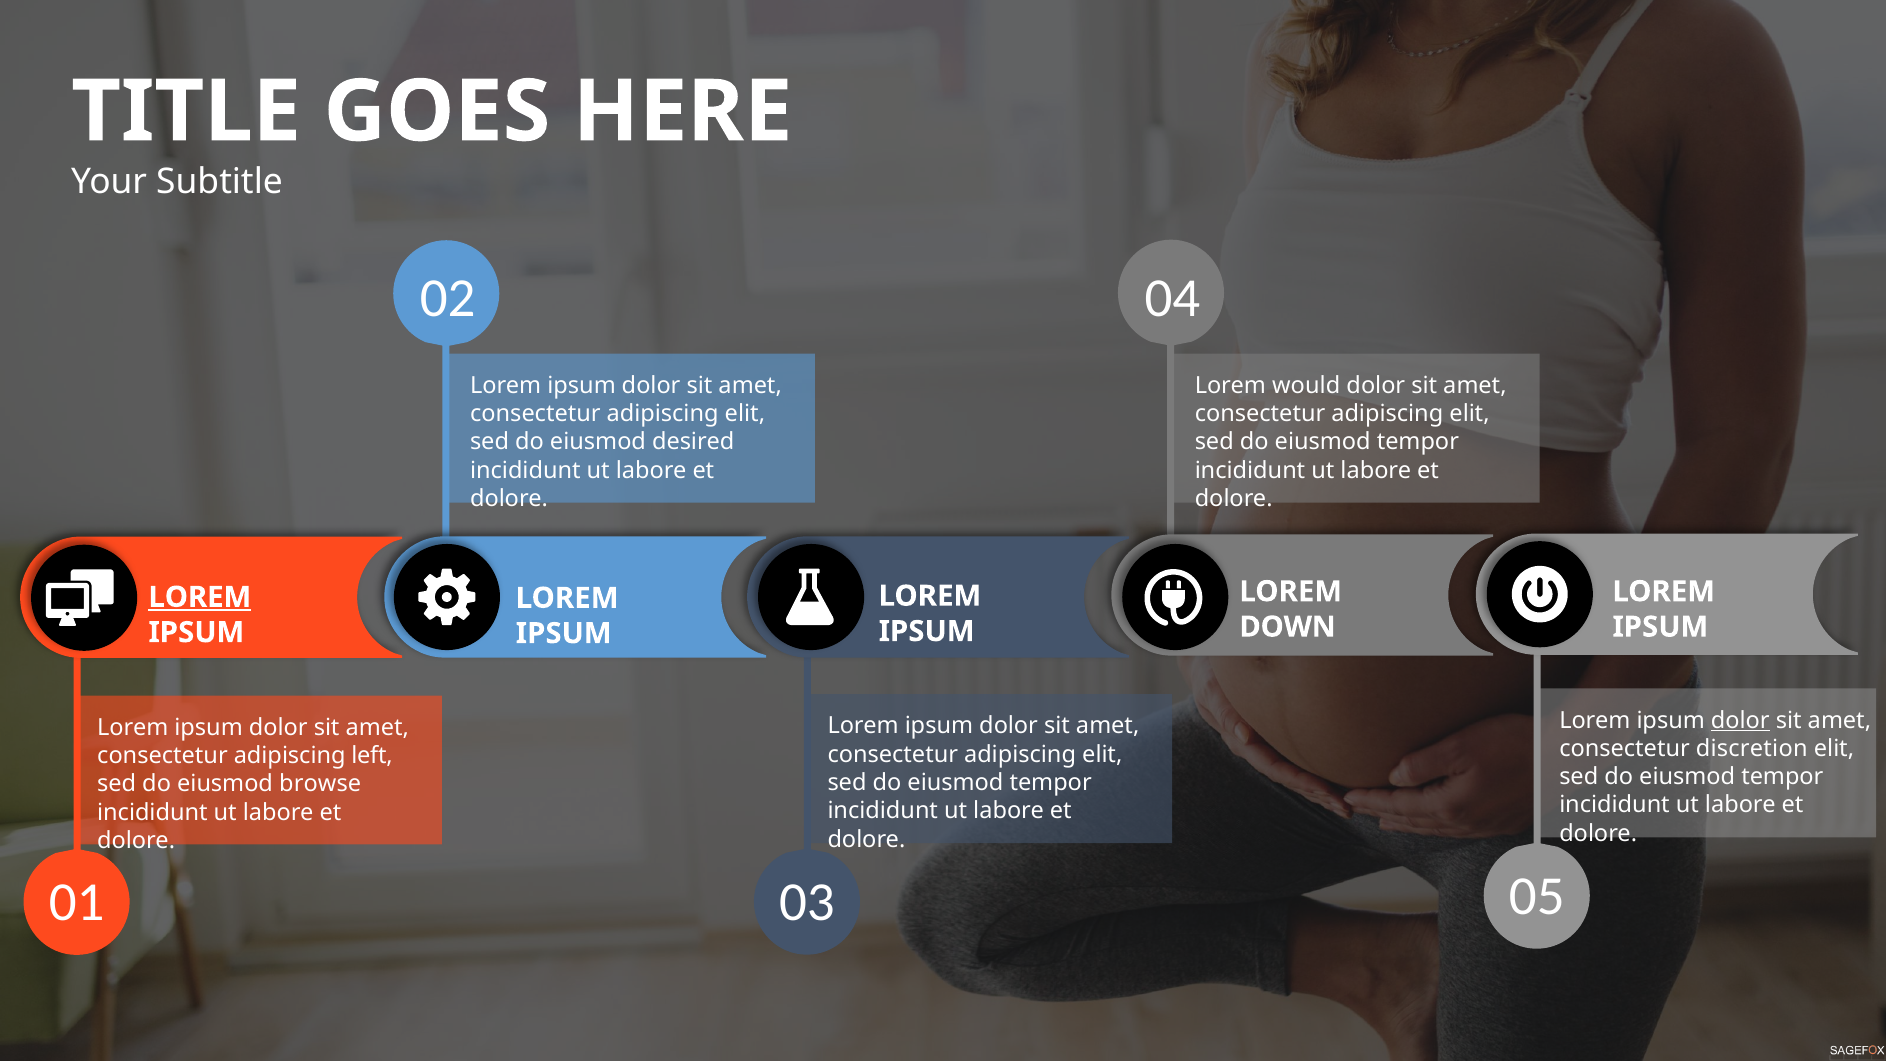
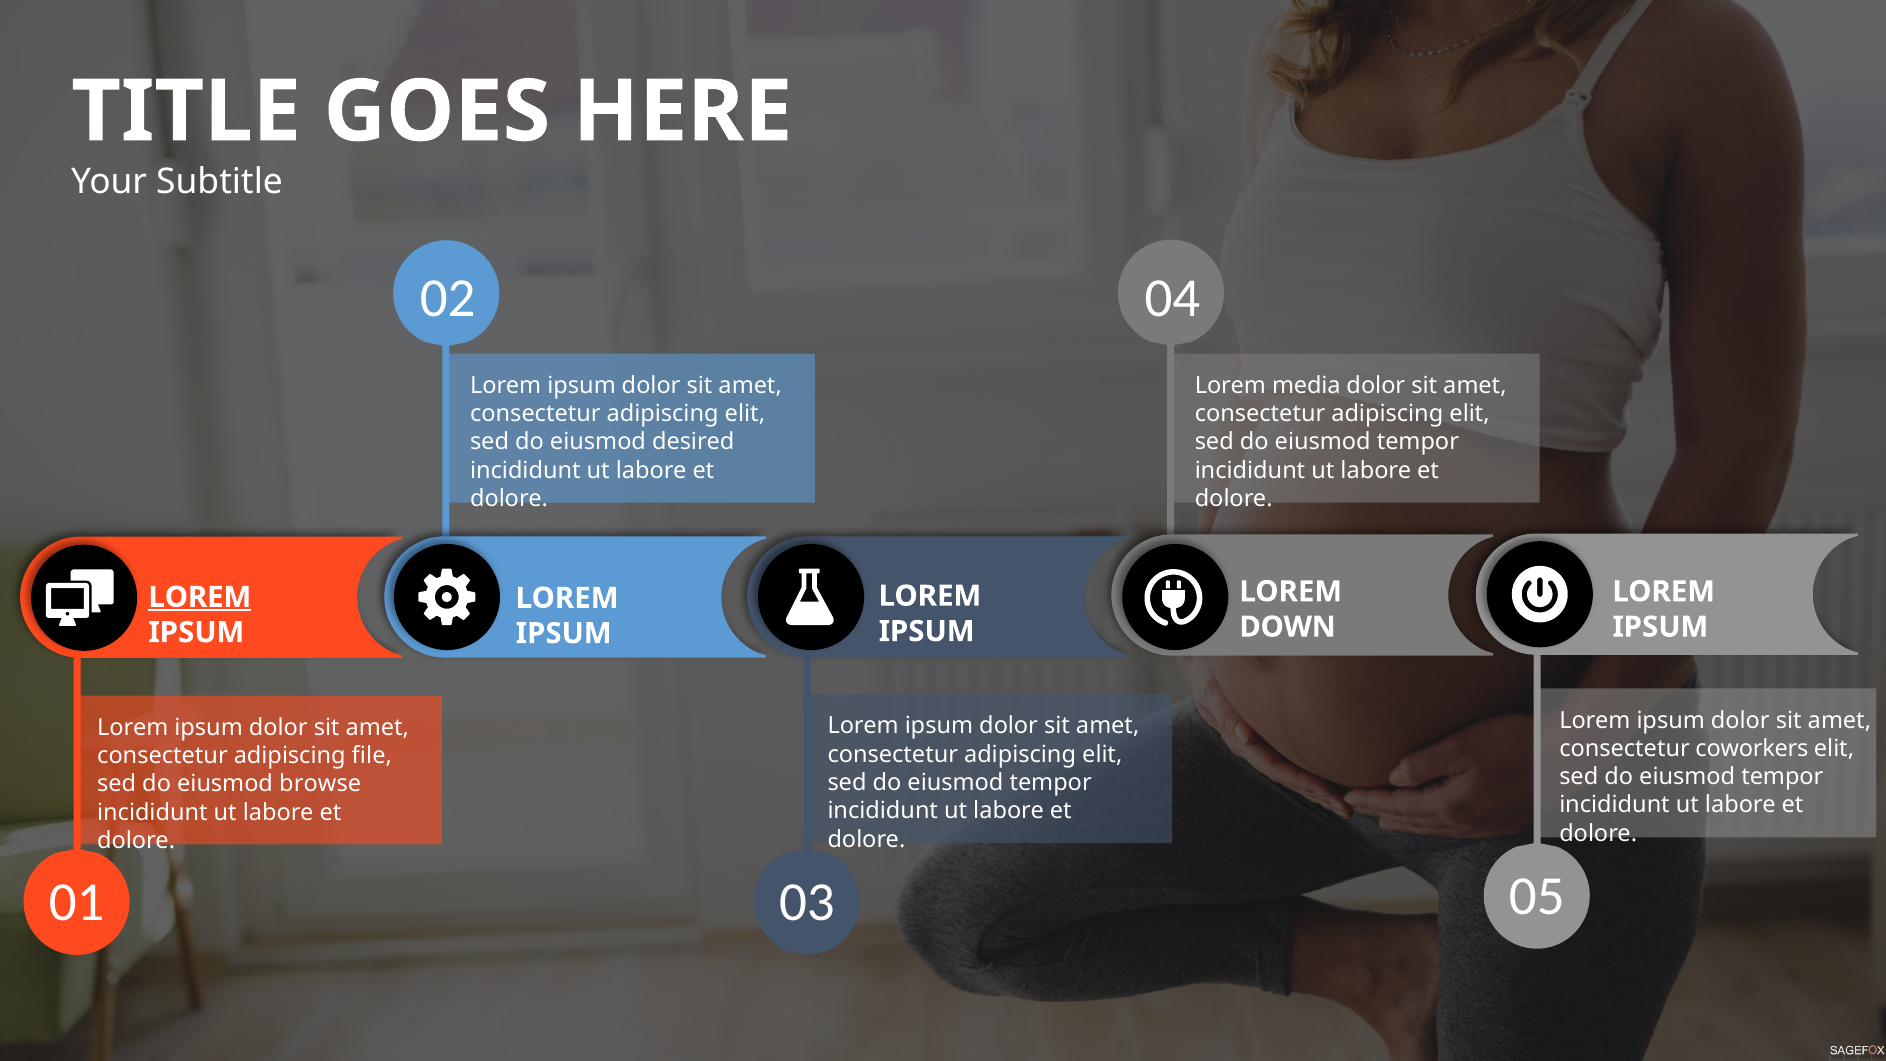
would: would -> media (1306, 386)
dolor underline: present -> none (1740, 720)
discretion: discretion -> coworkers (1752, 748)
left: left -> file (372, 756)
